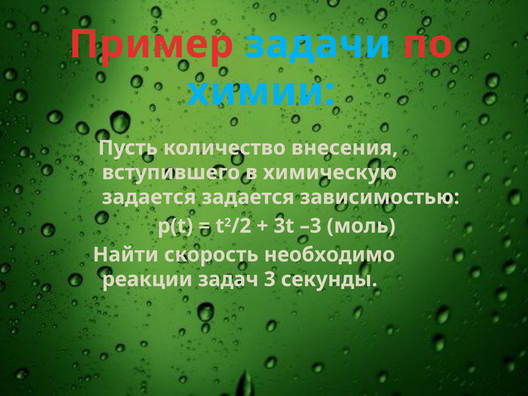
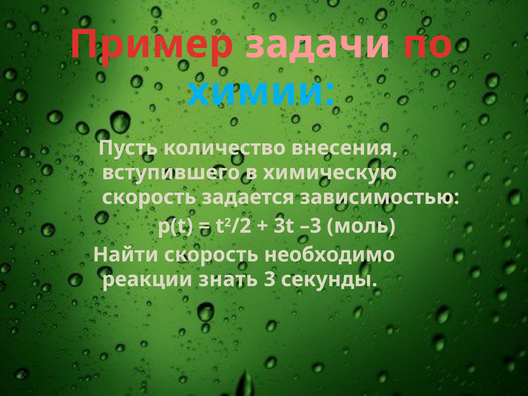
задачи colour: light blue -> pink (318, 44)
задается: задается -> скорость (149, 197)
задач: задач -> знать (228, 279)
